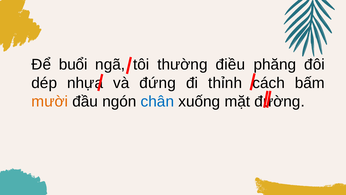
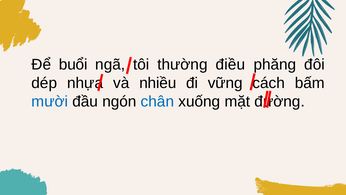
đứng: đứng -> nhiều (158, 83)
thỉnh: thỉnh -> vững (225, 83)
mười colour: orange -> blue (50, 101)
